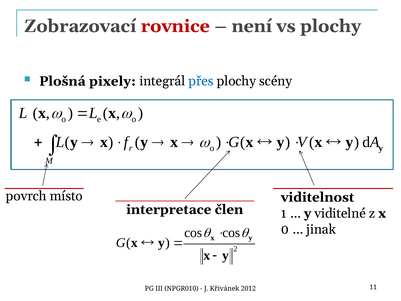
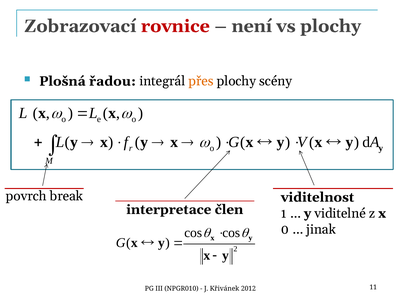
pixely: pixely -> řadou (113, 81)
přes colour: blue -> orange (201, 81)
místo: místo -> break (66, 196)
